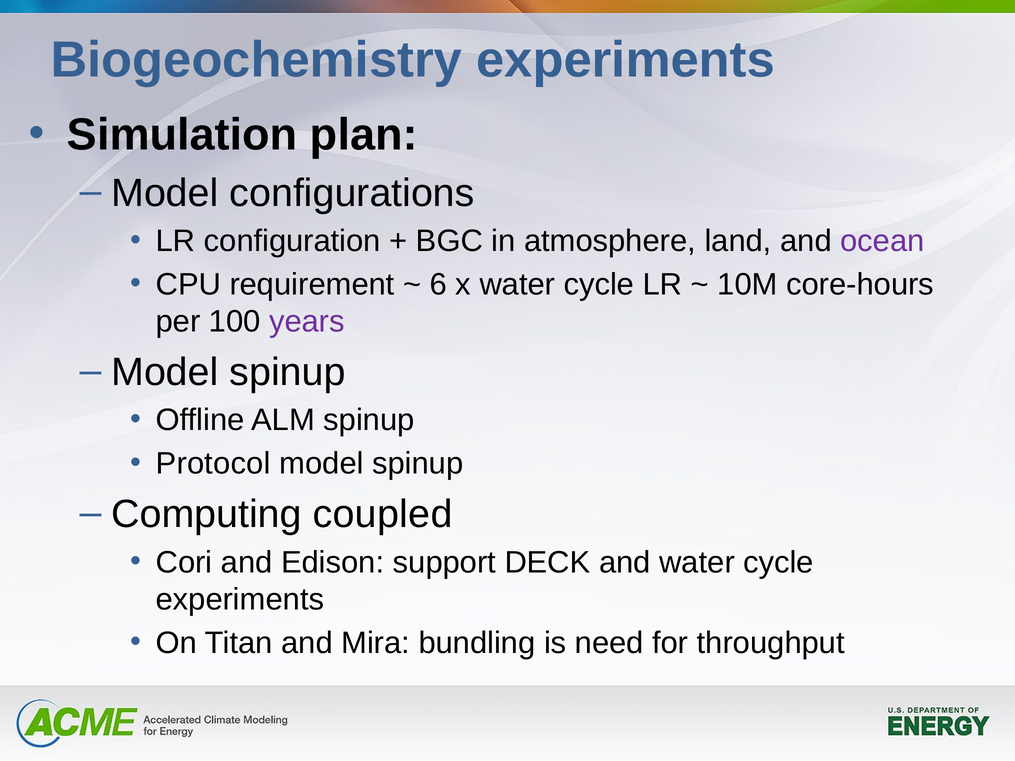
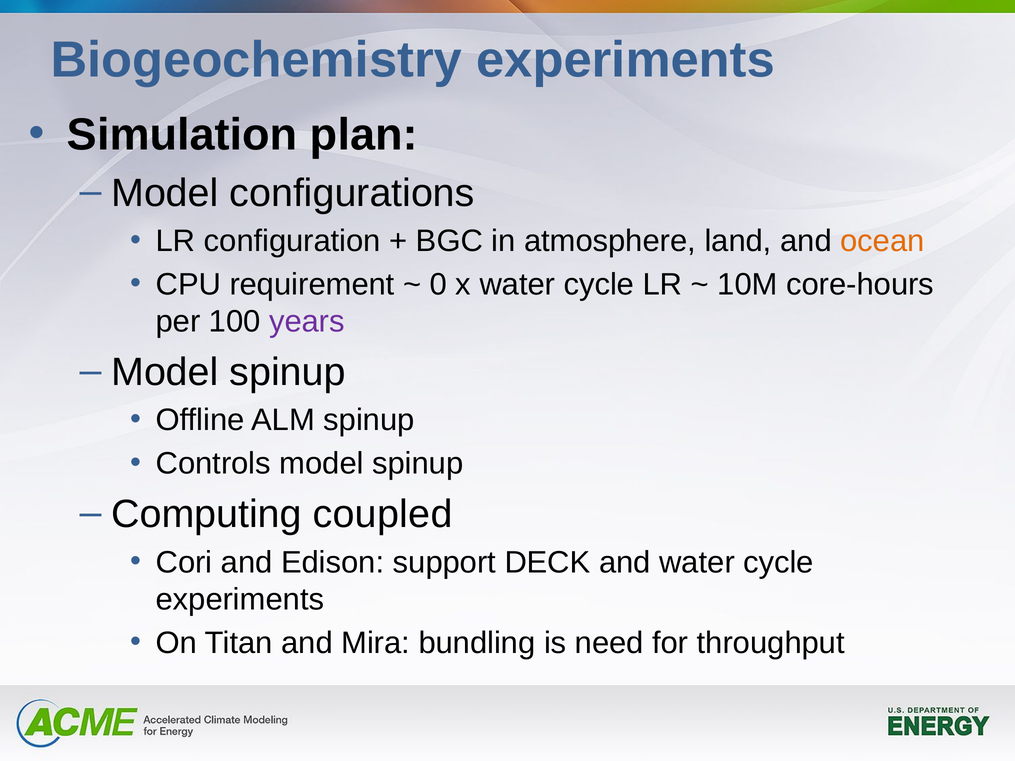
ocean colour: purple -> orange (882, 241)
6: 6 -> 0 (438, 284)
Protocol: Protocol -> Controls (213, 464)
